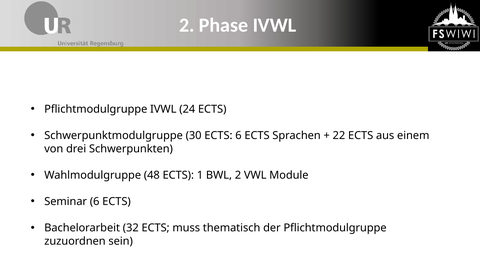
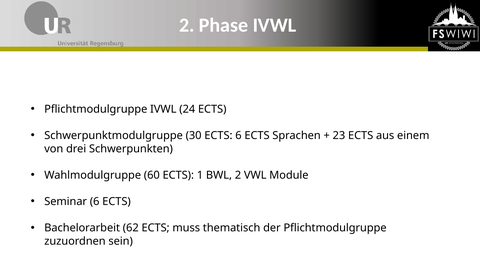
22: 22 -> 23 (339, 136)
48: 48 -> 60 (152, 175)
32: 32 -> 62 (131, 228)
